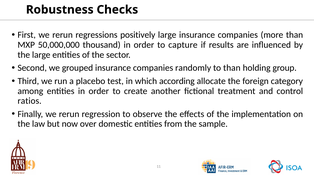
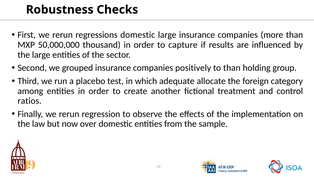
regressions positively: positively -> domestic (138, 35)
randomly: randomly -> positively (193, 68)
according: according -> adequate (177, 81)
